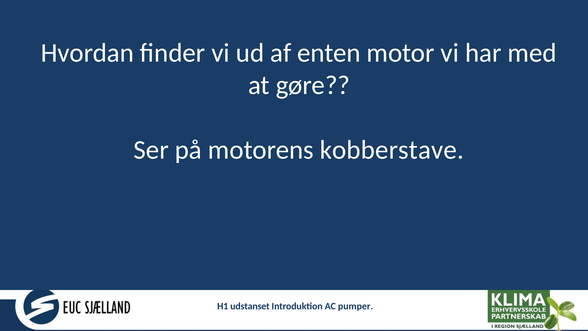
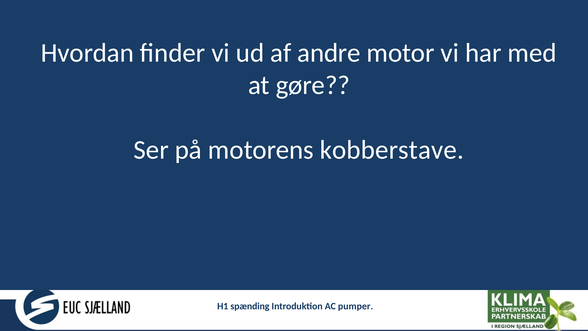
enten: enten -> andre (329, 53)
udstanset: udstanset -> spænding (250, 306)
